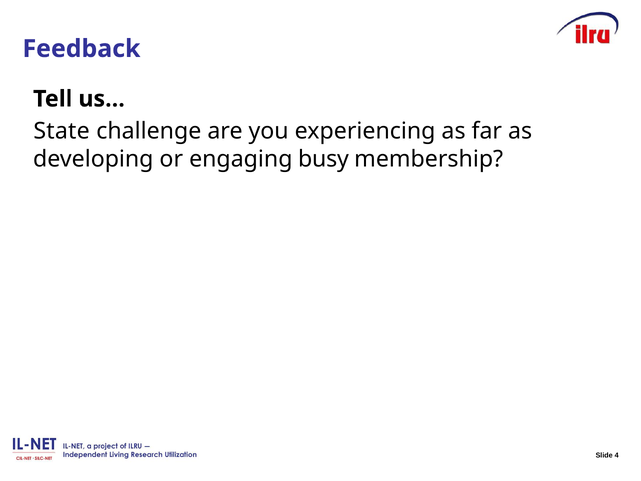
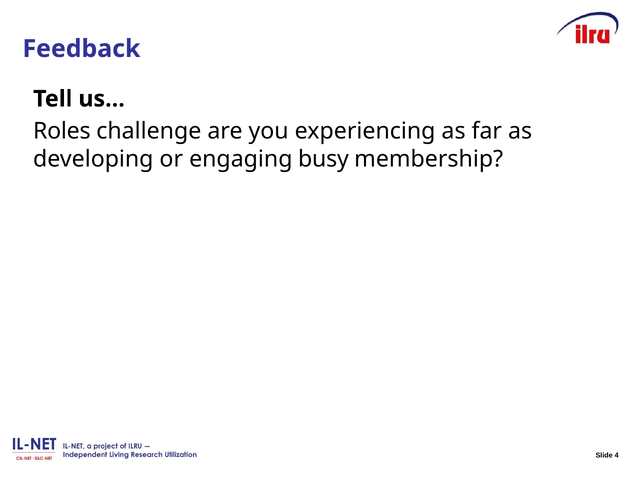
State: State -> Roles (62, 131)
